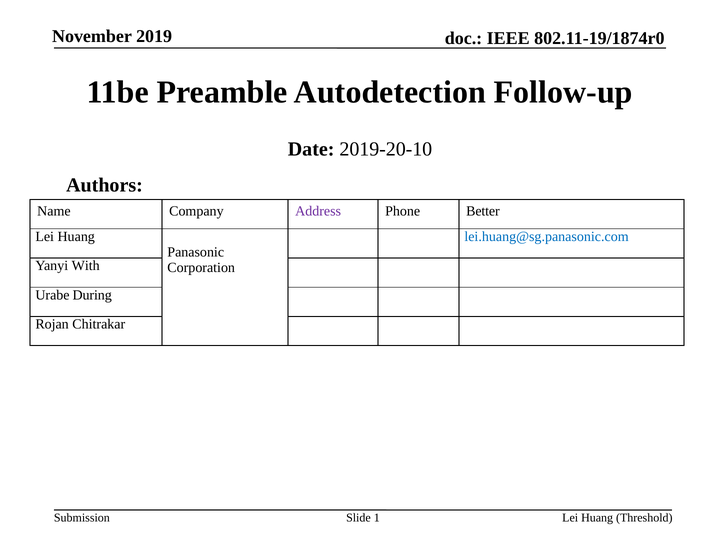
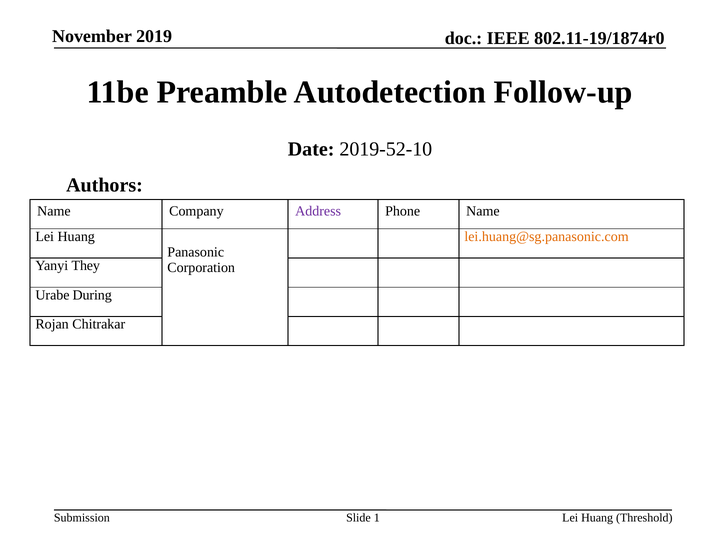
2019-20-10: 2019-20-10 -> 2019-52-10 (386, 149)
Phone Better: Better -> Name (483, 211)
lei.huang@sg.panasonic.com colour: blue -> orange (547, 237)
With: With -> They (86, 266)
